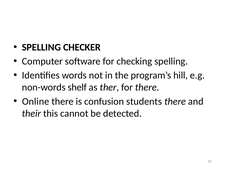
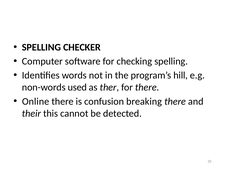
shelf: shelf -> used (77, 87)
students: students -> breaking (144, 101)
